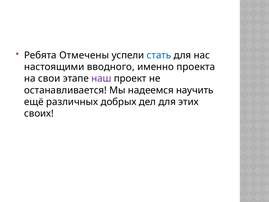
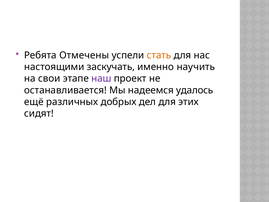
стать colour: blue -> orange (159, 55)
вводного: вводного -> заскучать (111, 67)
проекта: проекта -> научить (196, 67)
научить: научить -> удалось (195, 90)
своих: своих -> сидят (39, 113)
